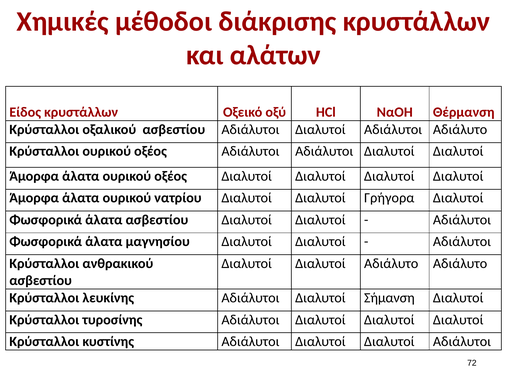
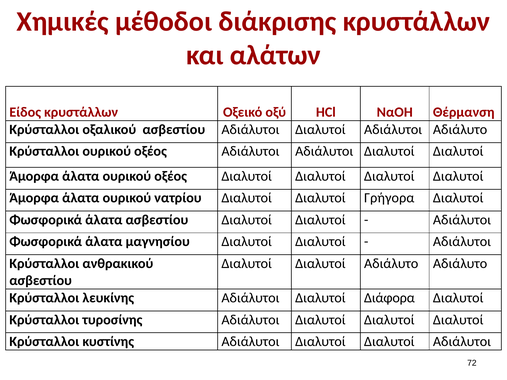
Σήμανση: Σήμανση -> Διάφορα (389, 298)
